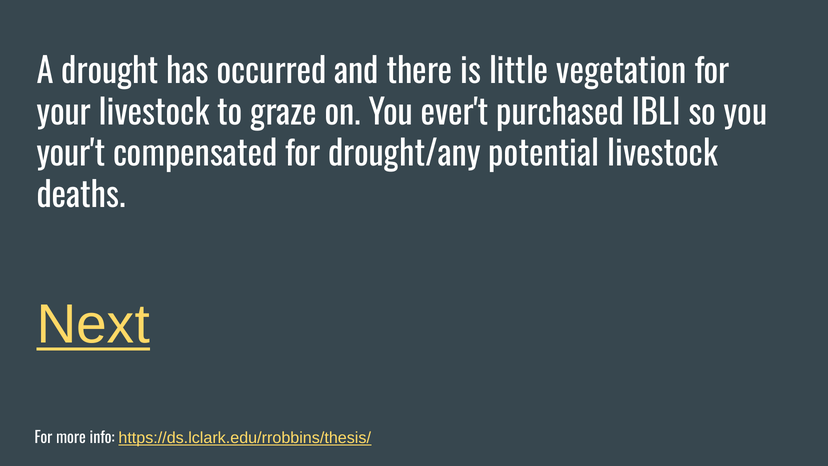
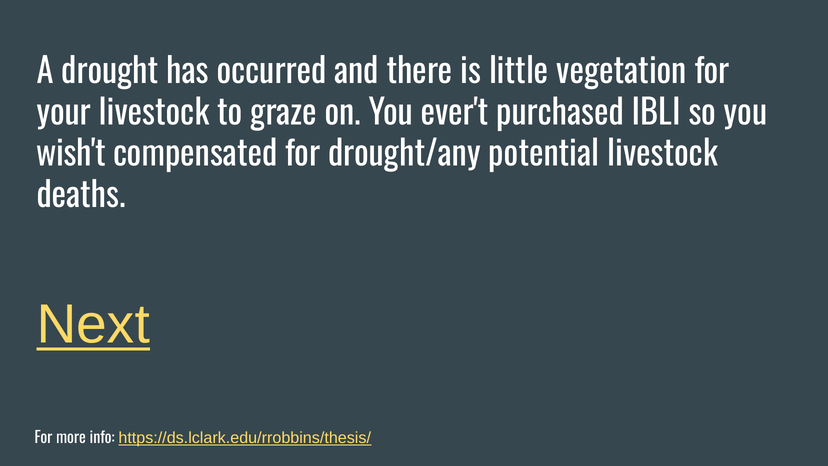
your't: your't -> wish't (71, 154)
